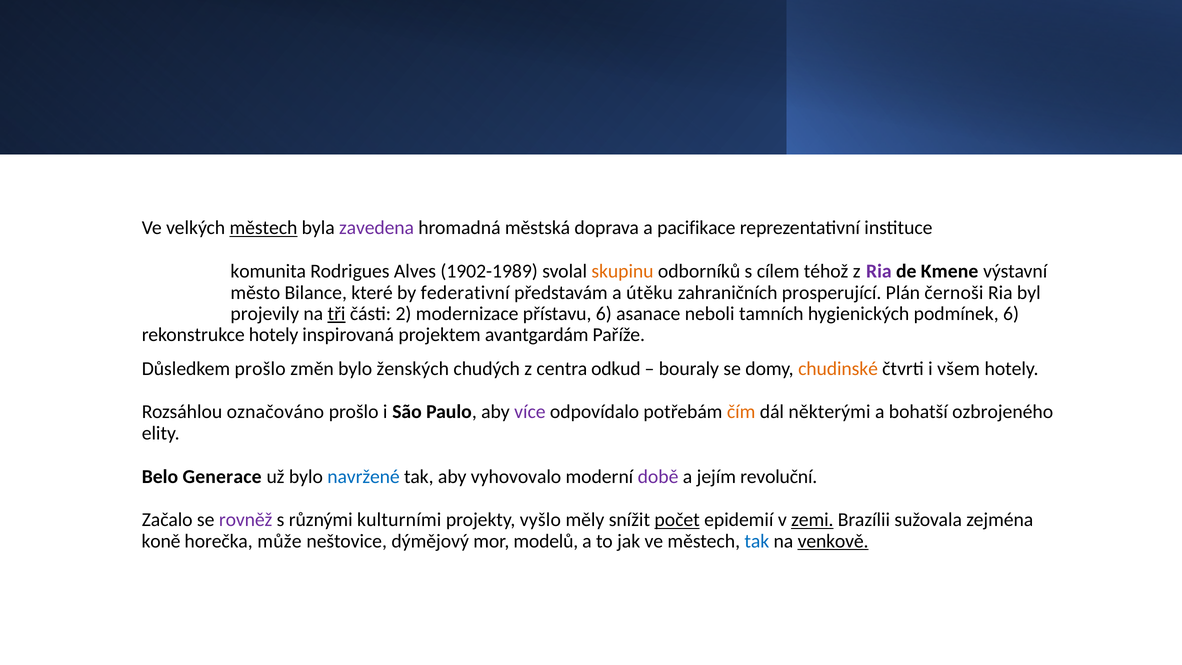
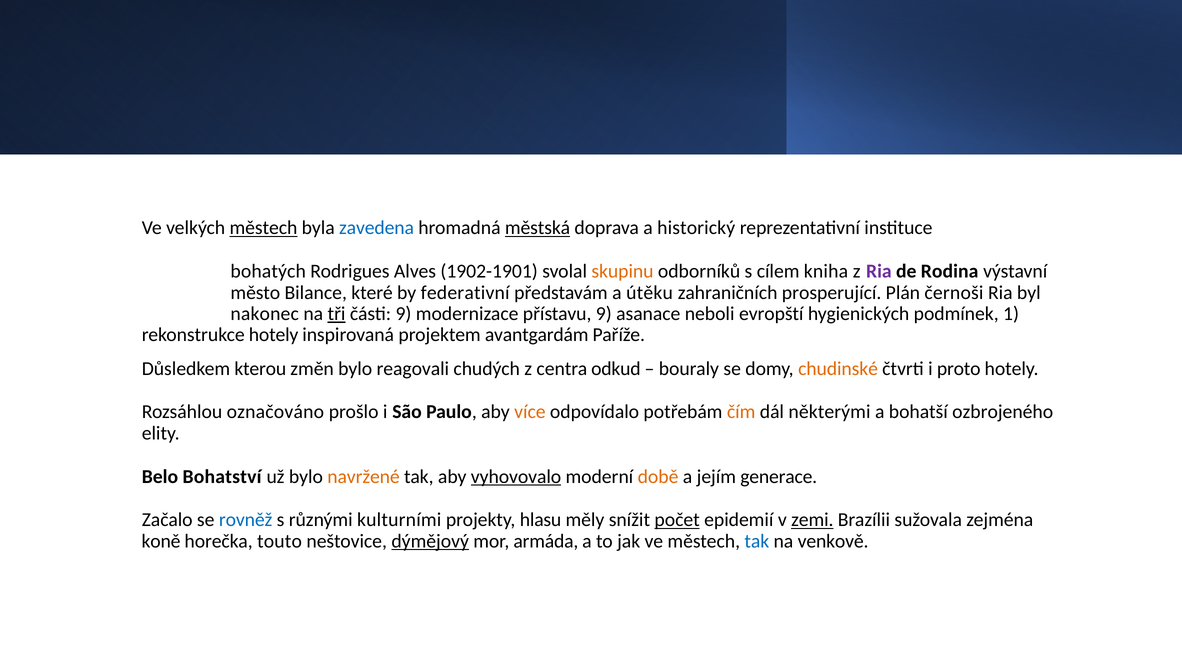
zavedena colour: purple -> blue (377, 228)
městská underline: none -> present (538, 228)
pacifikace: pacifikace -> historický (696, 228)
komunita: komunita -> bohatých (268, 271)
1902-1989: 1902-1989 -> 1902-1901 (489, 271)
téhož: téhož -> kniha (826, 271)
Kmene: Kmene -> Rodina (950, 271)
projevily: projevily -> nakonec (265, 314)
části 2: 2 -> 9 (404, 314)
přístavu 6: 6 -> 9 (604, 314)
tamních: tamních -> evropští (771, 314)
podmínek 6: 6 -> 1 (1011, 314)
Důsledkem prošlo: prošlo -> kterou (260, 368)
ženských: ženských -> reagovali (413, 368)
všem: všem -> proto (959, 368)
více colour: purple -> orange (530, 412)
Generace: Generace -> Bohatství (222, 476)
navržené colour: blue -> orange (364, 476)
vyhovovalo underline: none -> present (516, 476)
době colour: purple -> orange (658, 476)
revoluční: revoluční -> generace (779, 476)
rovněž colour: purple -> blue (246, 520)
vyšlo: vyšlo -> hlasu (541, 520)
může: může -> touto (279, 541)
dýmějový underline: none -> present (430, 541)
modelů: modelů -> armáda (546, 541)
venkově underline: present -> none (833, 541)
